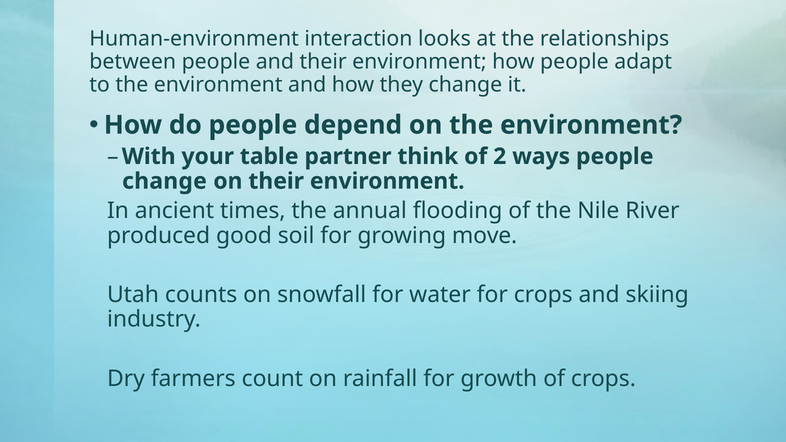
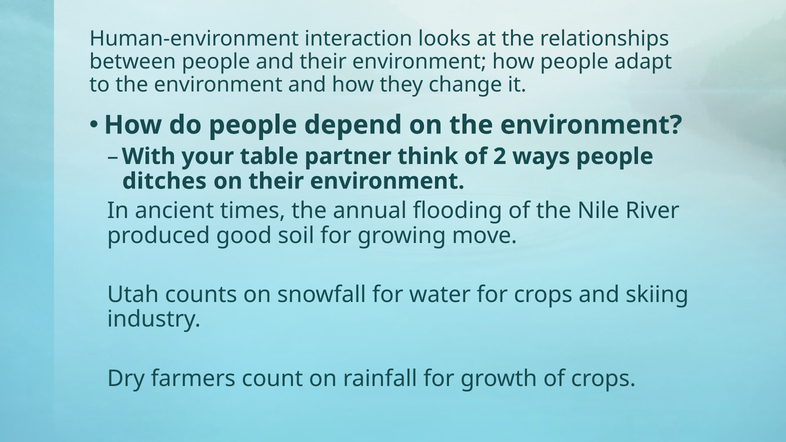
change: change -> ditches (164, 181)
